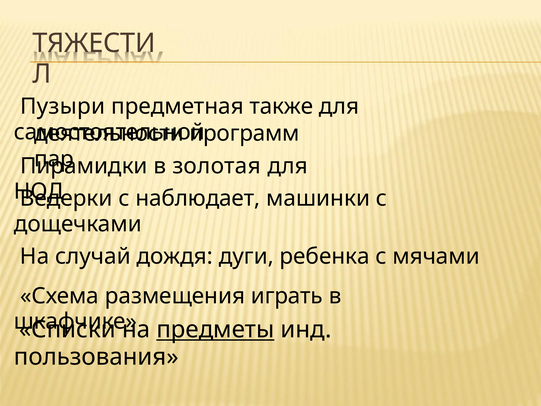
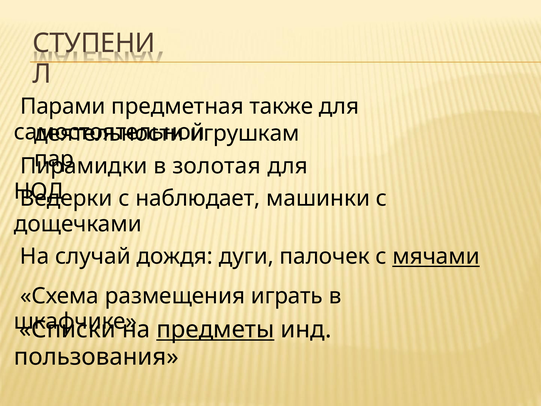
ТЯЖЕСТИ: ТЯЖЕСТИ -> СТУПЕНИ (94, 43)
Пузыри: Пузыри -> Парами (63, 106)
программ: программ -> игрушкам (245, 133)
ребенка: ребенка -> палочек (325, 256)
мячами underline: none -> present (436, 256)
